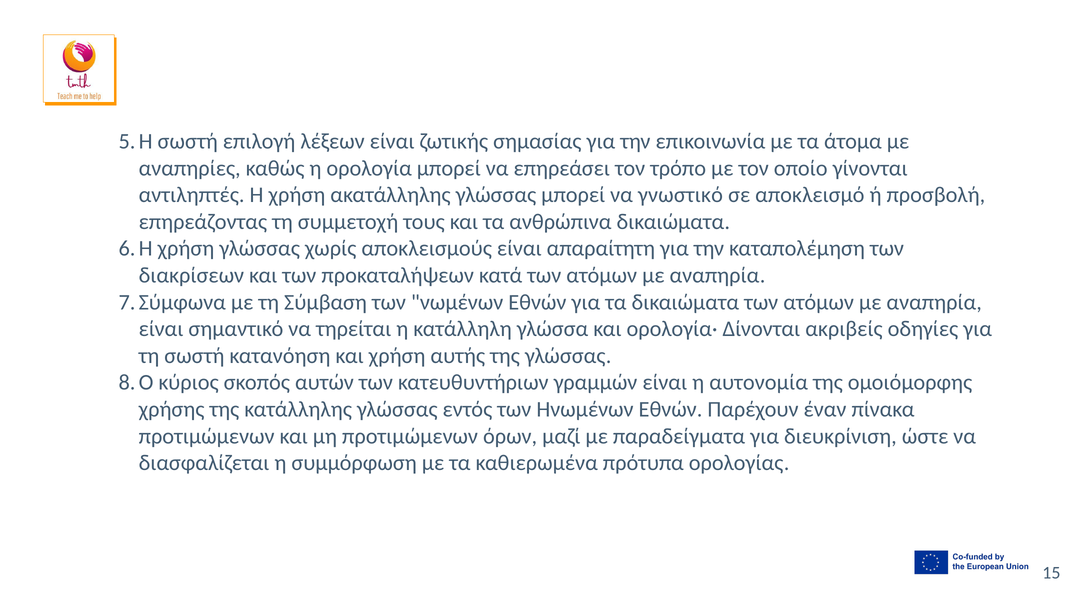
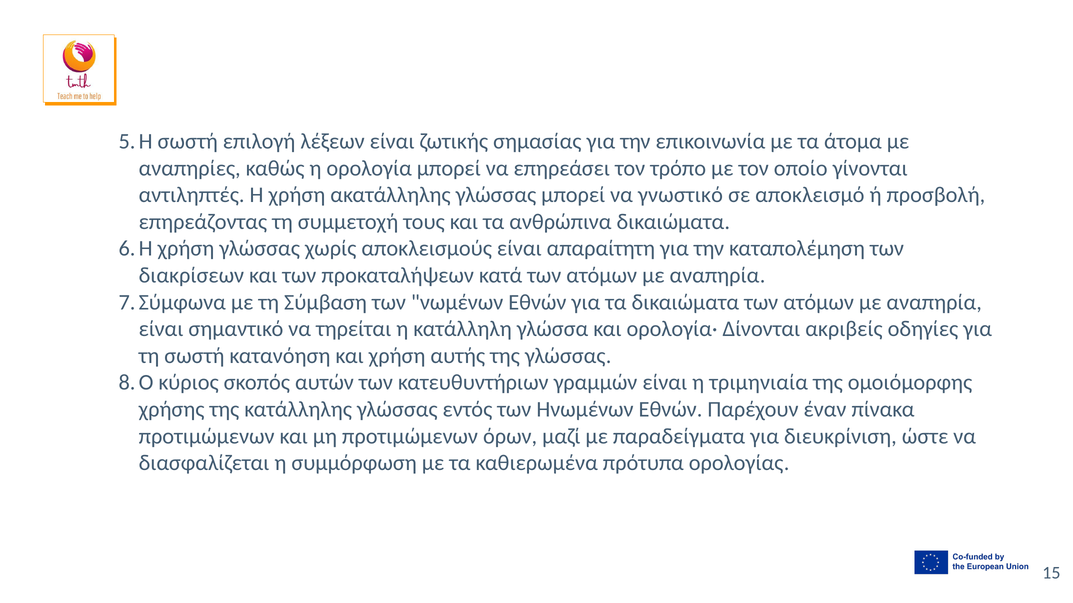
αυτονομία: αυτονομία -> τριμηνιαία (759, 383)
